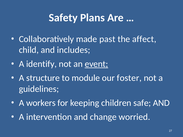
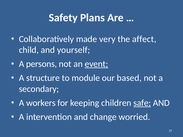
past: past -> very (107, 39)
includes: includes -> yourself (74, 50)
identify: identify -> persons (41, 64)
foster: foster -> based (129, 78)
guidelines: guidelines -> secondary (39, 89)
safe underline: none -> present (142, 103)
